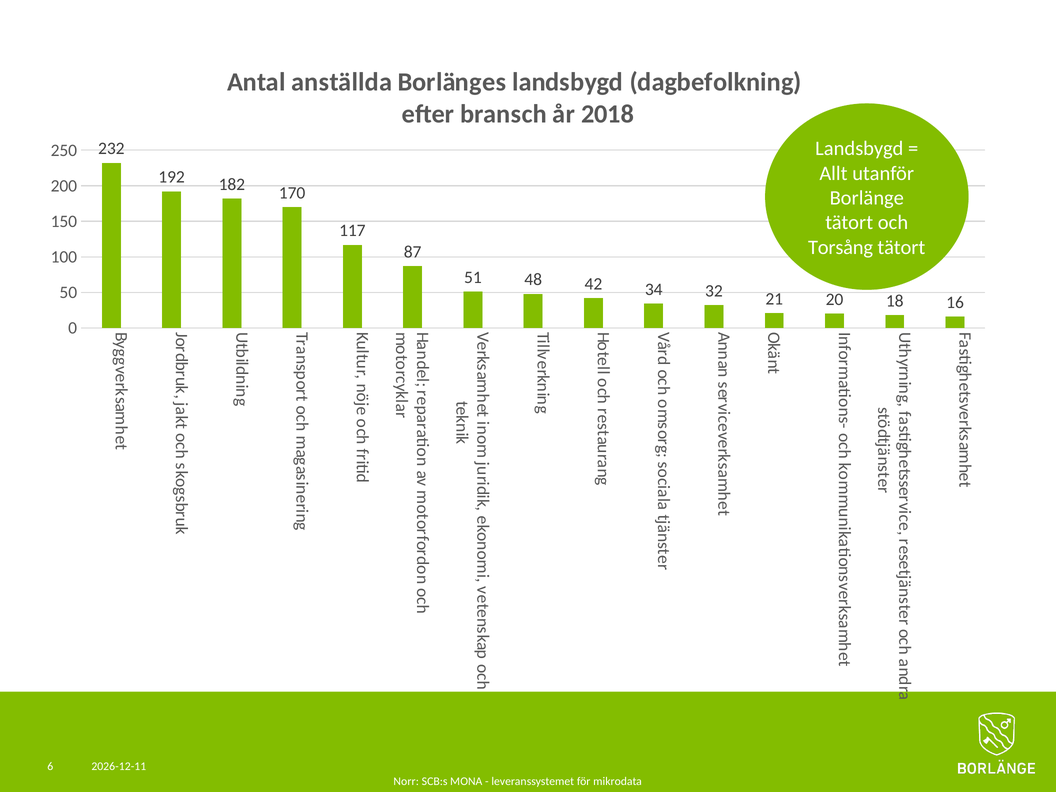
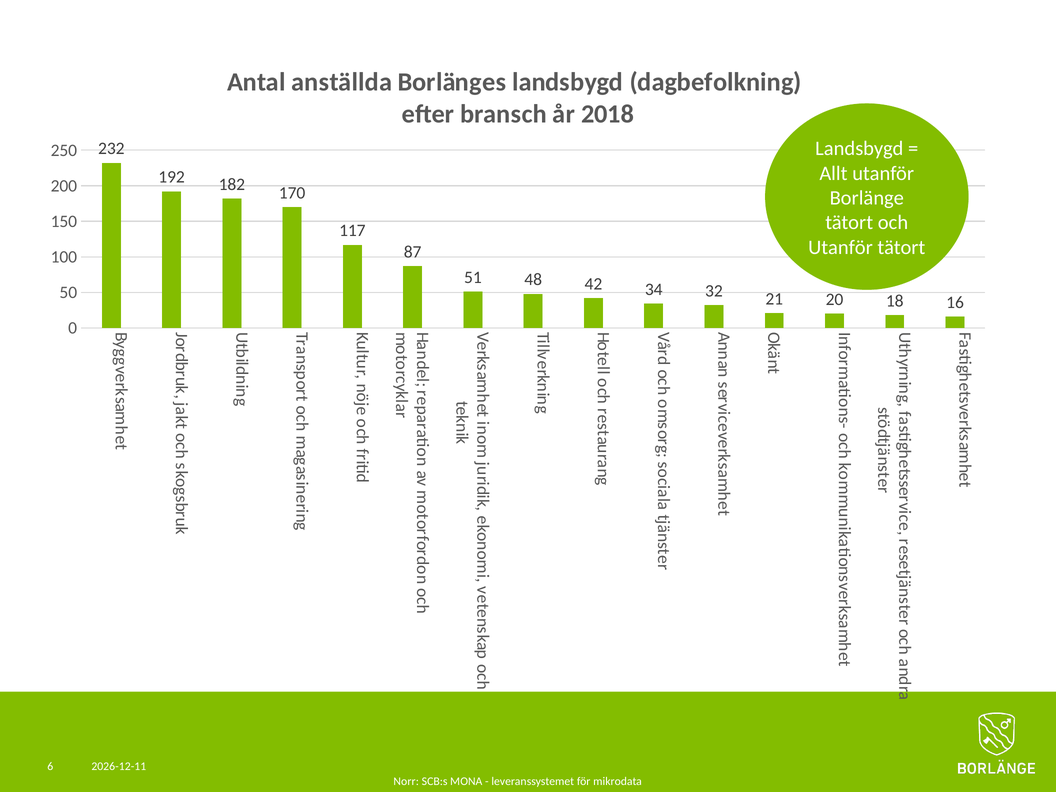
Torsång: Torsång -> Utanför (840, 247)
